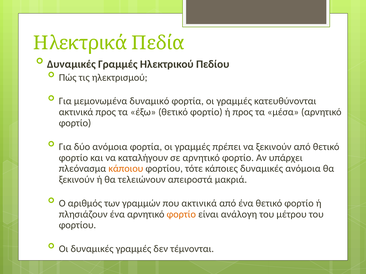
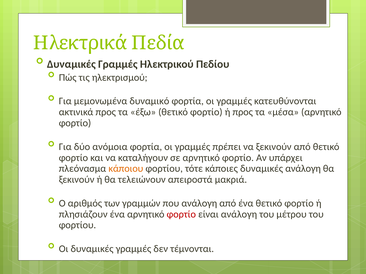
δυναμικές ανόμοια: ανόμοια -> ανάλογη (303, 169)
που ακτινικά: ακτινικά -> ανάλογη (199, 204)
φορτίο colour: orange -> red (181, 215)
